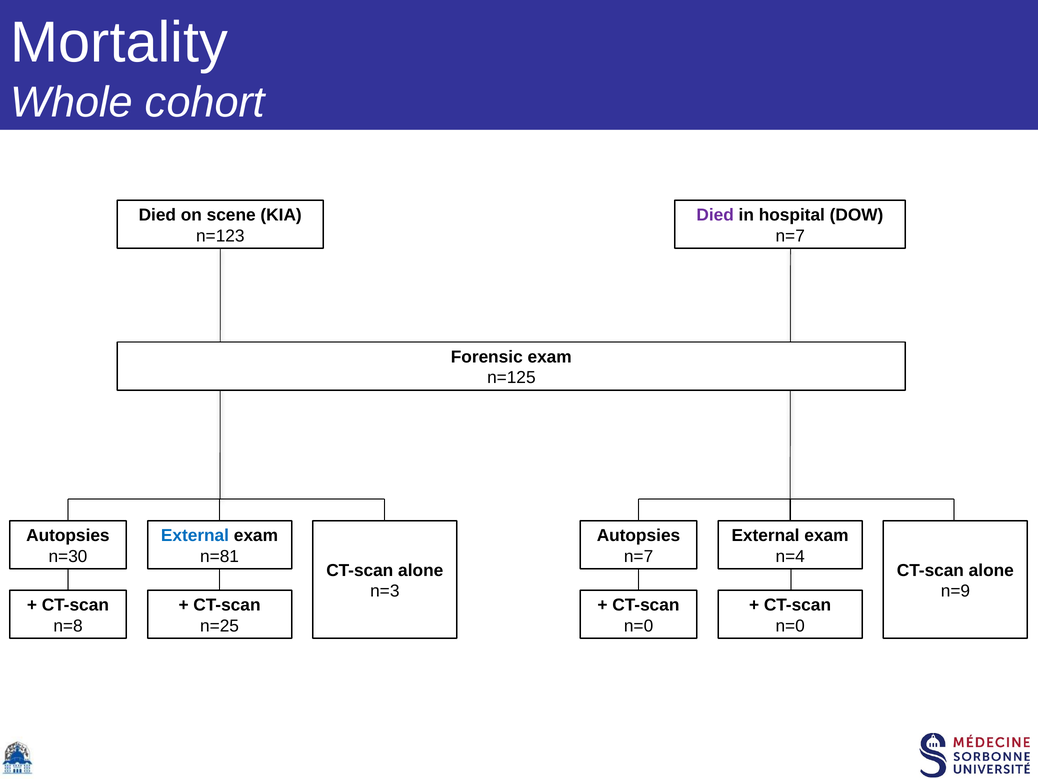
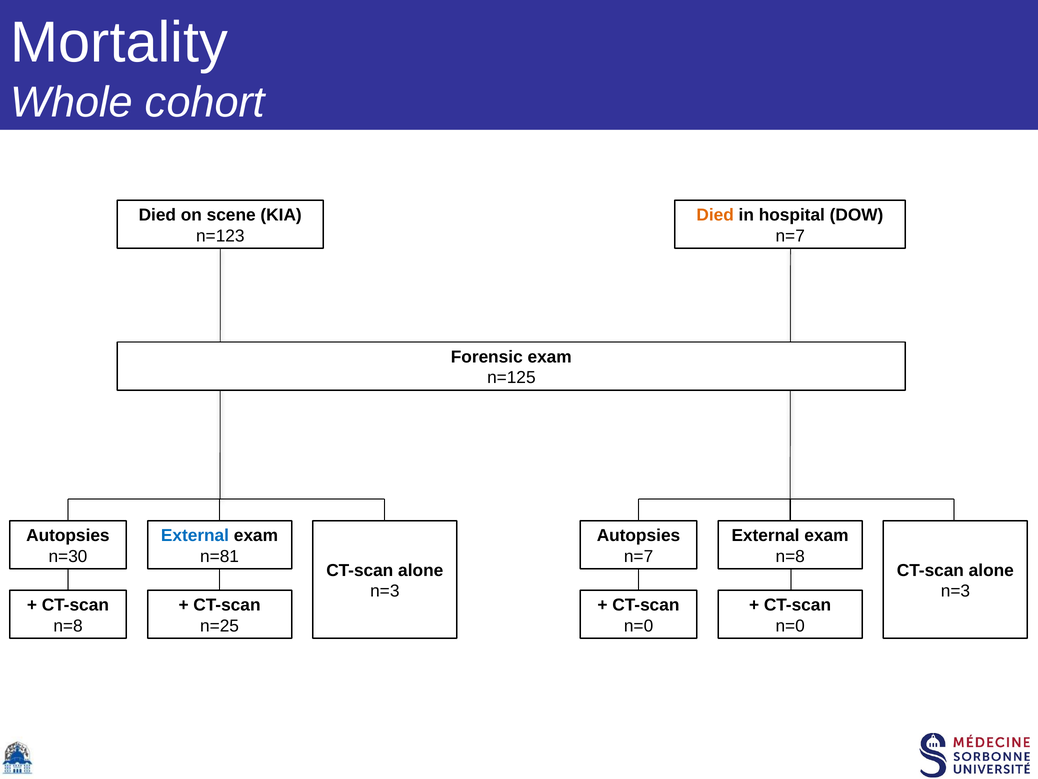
Died colour: purple -> orange (715, 215)
n=4: n=4 -> n=8 (790, 556)
n=9: n=9 -> n=3 (955, 591)
